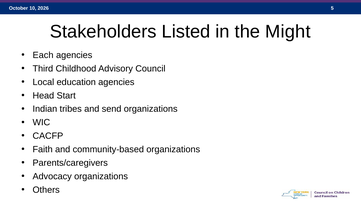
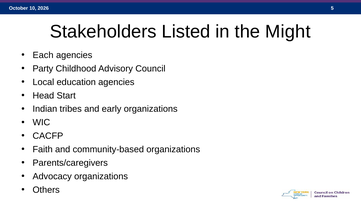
Third: Third -> Party (43, 69)
send: send -> early (112, 109)
